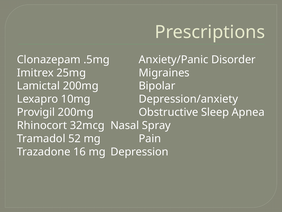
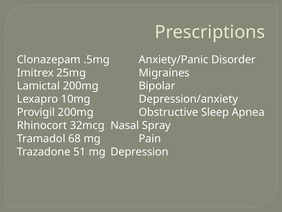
52: 52 -> 68 (75, 138)
16: 16 -> 51 (80, 151)
